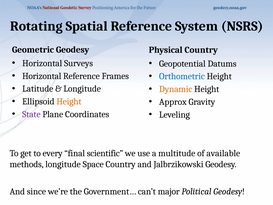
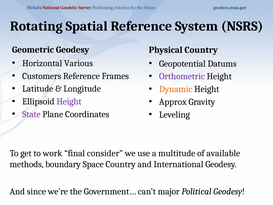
Surveys: Surveys -> Various (78, 63)
Horizontal: Horizontal -> Customers (42, 76)
Orthometric colour: blue -> purple (182, 76)
Height colour: orange -> purple (69, 101)
every: every -> work (53, 153)
scientific: scientific -> consider (105, 153)
methods longitude: longitude -> boundary (63, 164)
Jalbrzikowski: Jalbrzikowski -> International (179, 164)
